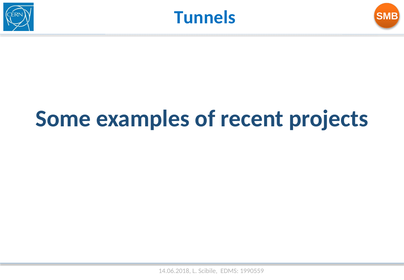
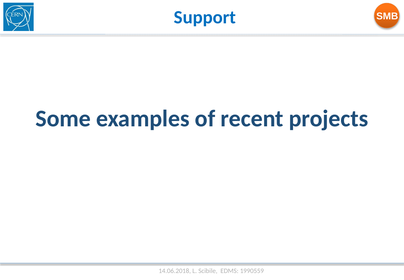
Tunnels: Tunnels -> Support (205, 17)
